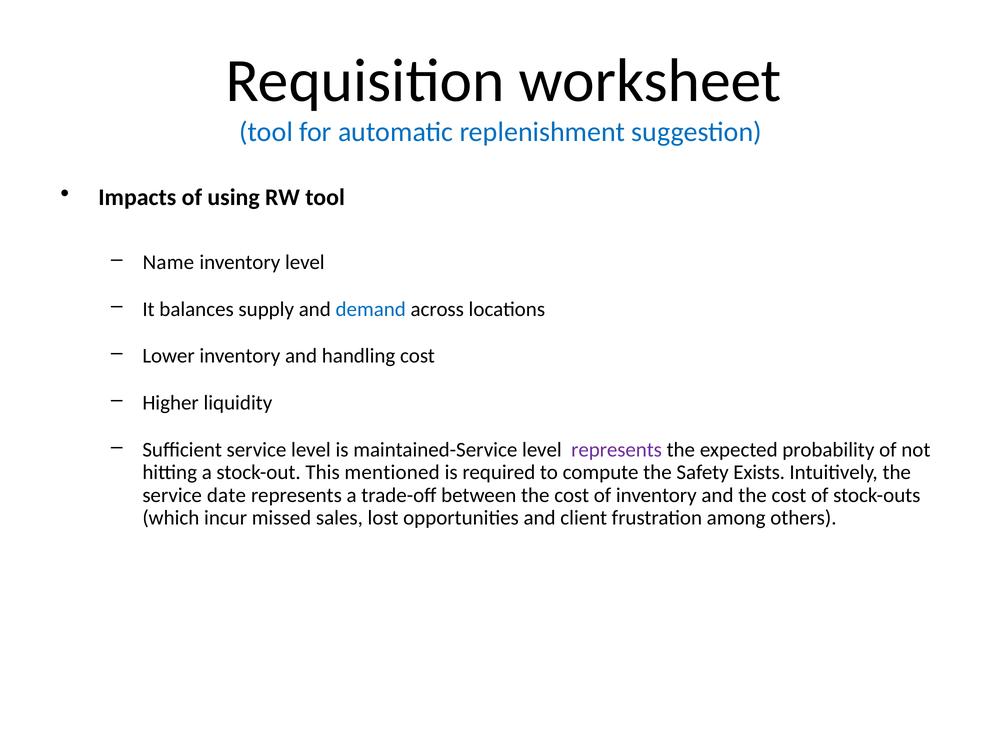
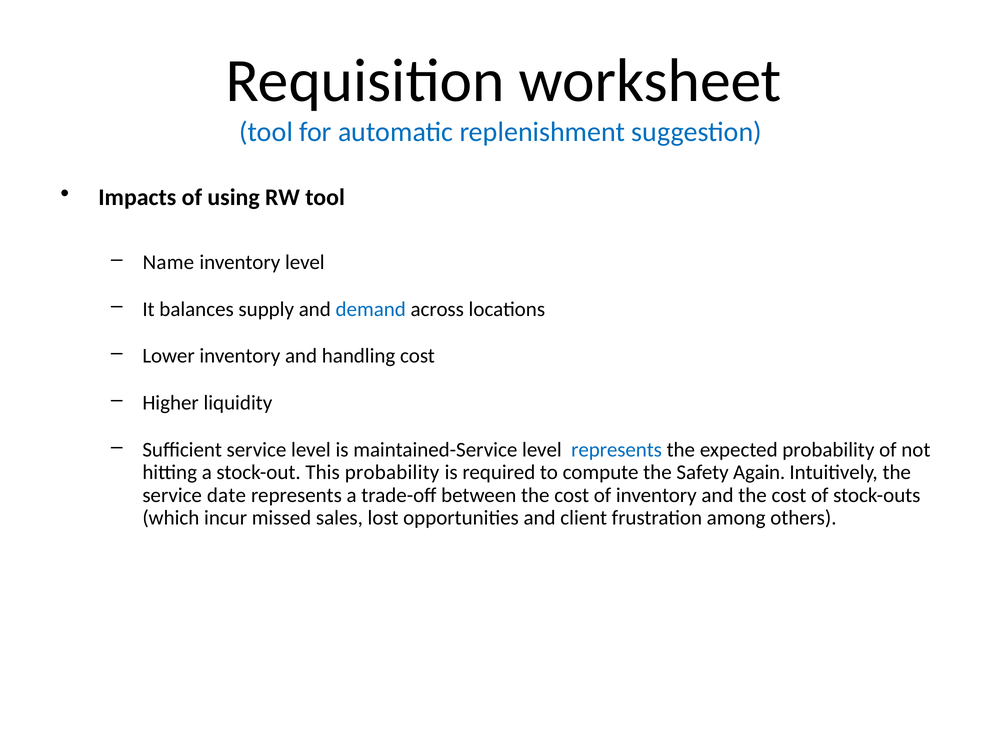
represents colour: purple -> blue (617, 450)
This mentioned: mentioned -> probability (392, 473)
Exists: Exists -> Again (759, 473)
